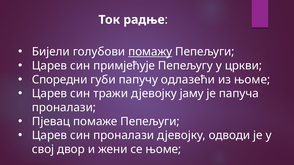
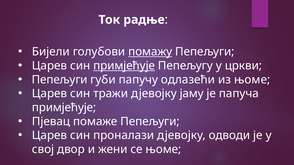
примјећује underline: none -> present (124, 66)
Споредни: Споредни -> Пепељуги (60, 80)
проналази: проналази -> примјећује (64, 108)
